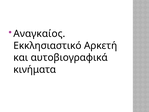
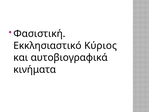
Αναγκαίος: Αναγκαίος -> Φασιστική (39, 34)
Αρκετή: Αρκετή -> Κύριος (101, 46)
